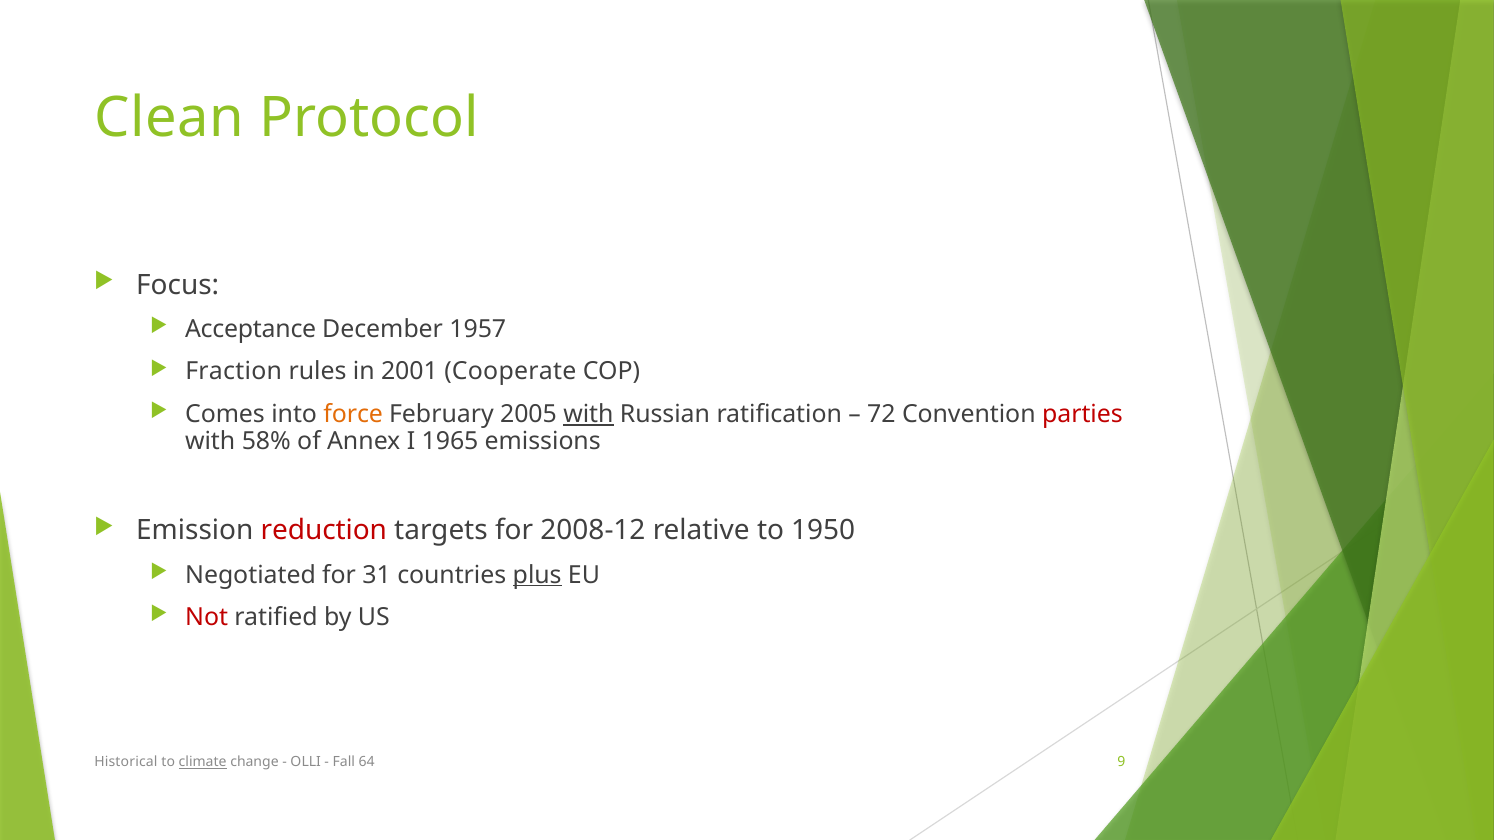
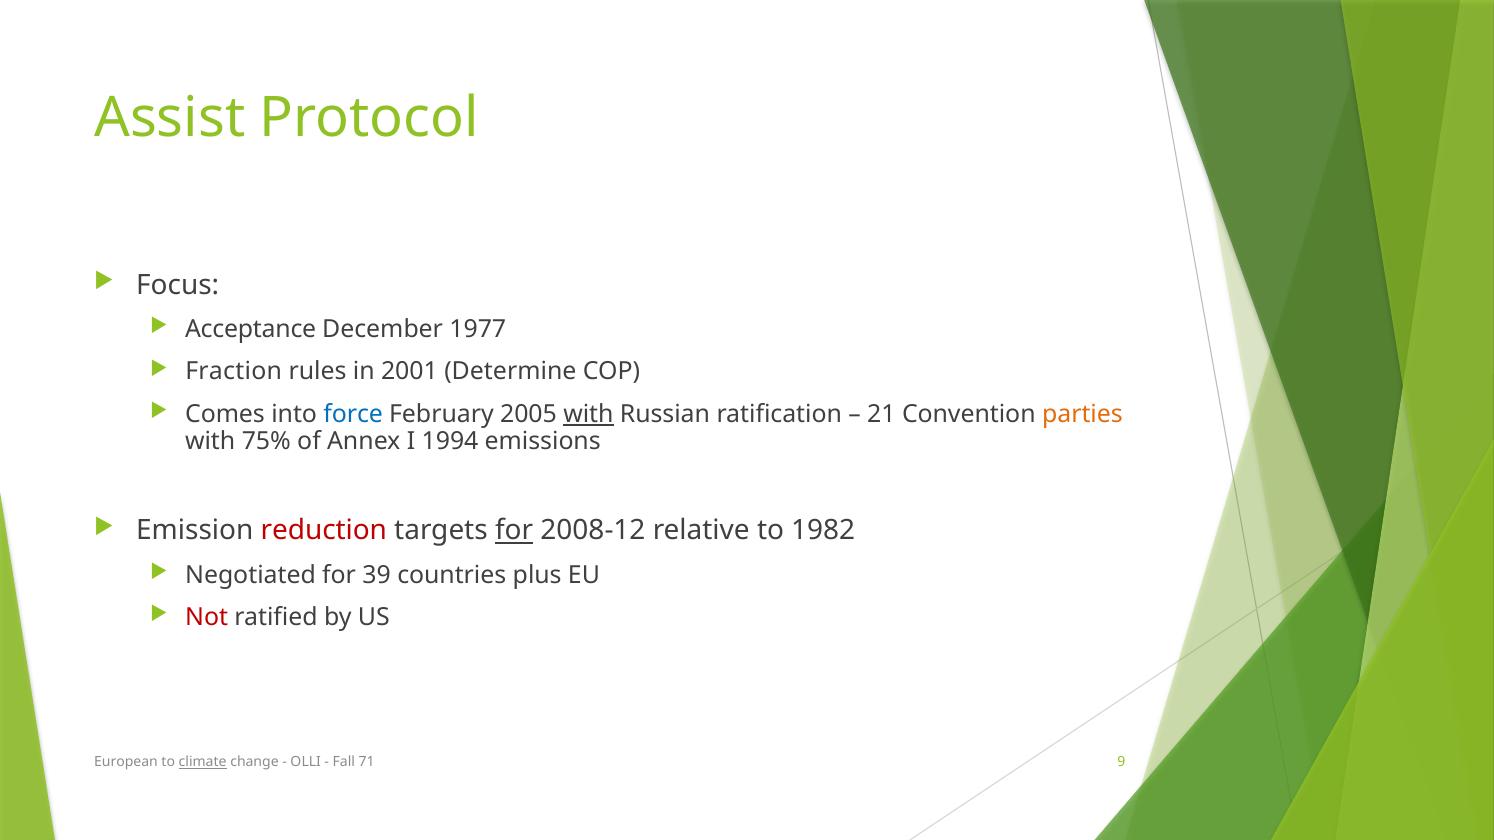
Clean: Clean -> Assist (170, 118)
1957: 1957 -> 1977 (478, 329)
Cooperate: Cooperate -> Determine (510, 372)
force colour: orange -> blue (353, 414)
72: 72 -> 21 (881, 414)
parties colour: red -> orange (1082, 414)
58%: 58% -> 75% (266, 441)
1965: 1965 -> 1994 (450, 441)
for underline: none -> present (514, 531)
1950: 1950 -> 1982 (823, 531)
31: 31 -> 39 (377, 575)
plus underline: present -> none (537, 575)
Historical: Historical -> European (126, 763)
64: 64 -> 71 (367, 763)
